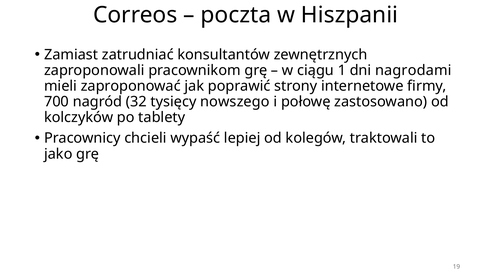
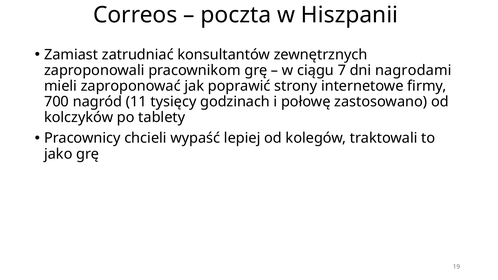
1: 1 -> 7 (342, 70)
32: 32 -> 11 (136, 102)
nowszego: nowszego -> godzinach (235, 102)
